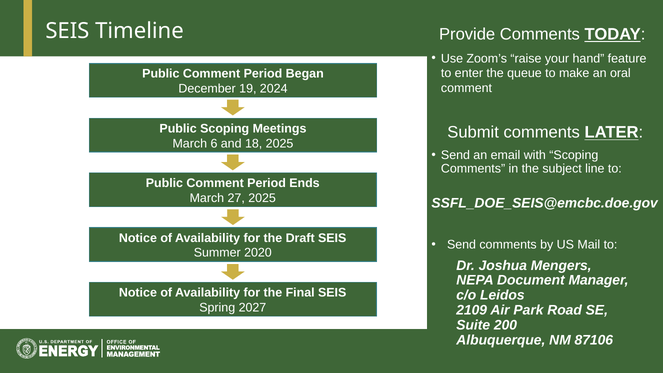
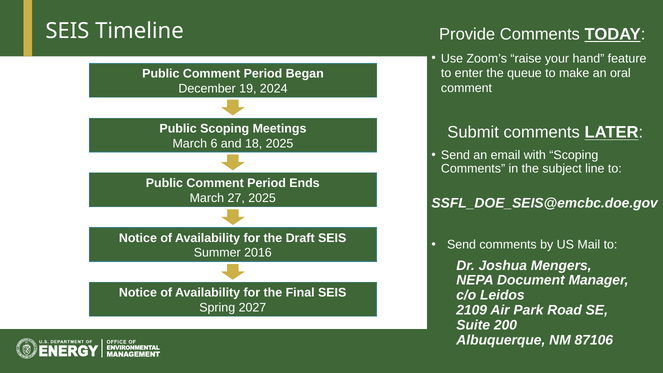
2020: 2020 -> 2016 (258, 253)
